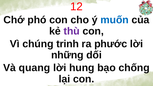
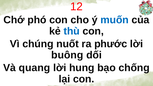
thù colour: purple -> blue (72, 31)
trinh: trinh -> nuốt (68, 44)
những: những -> buông (67, 55)
